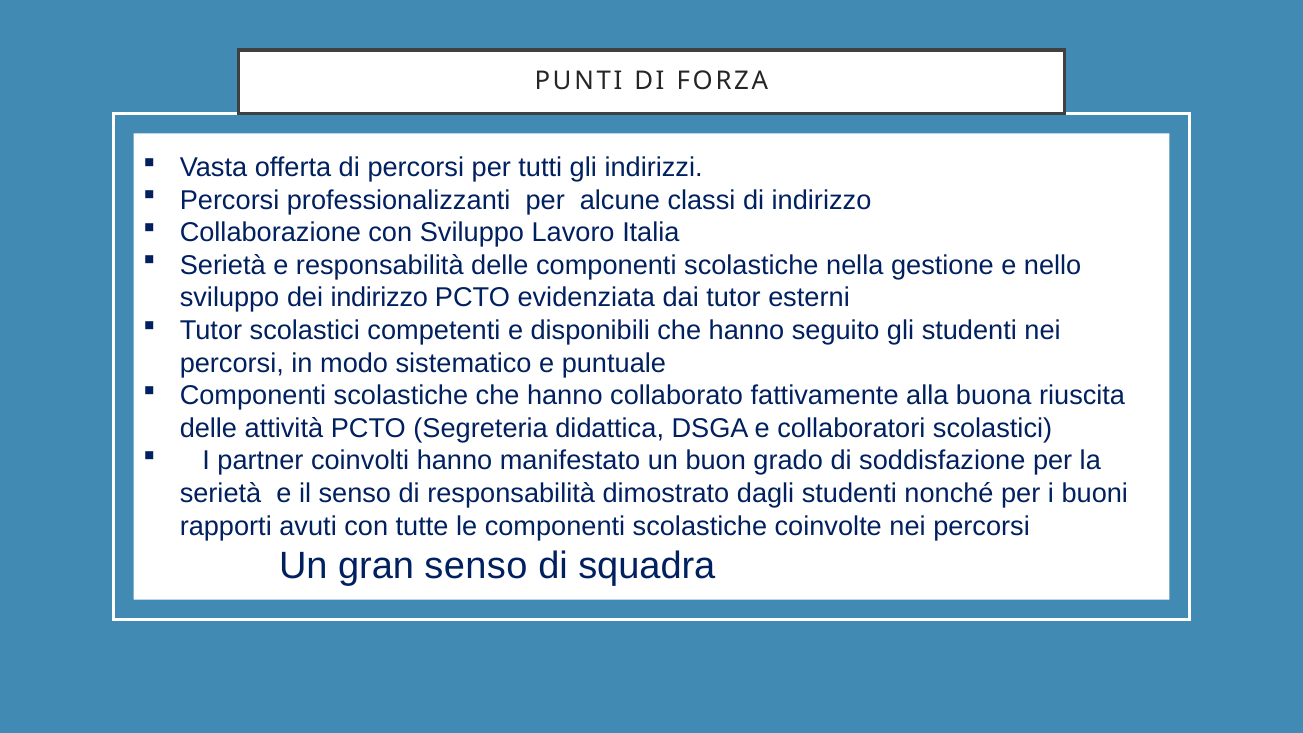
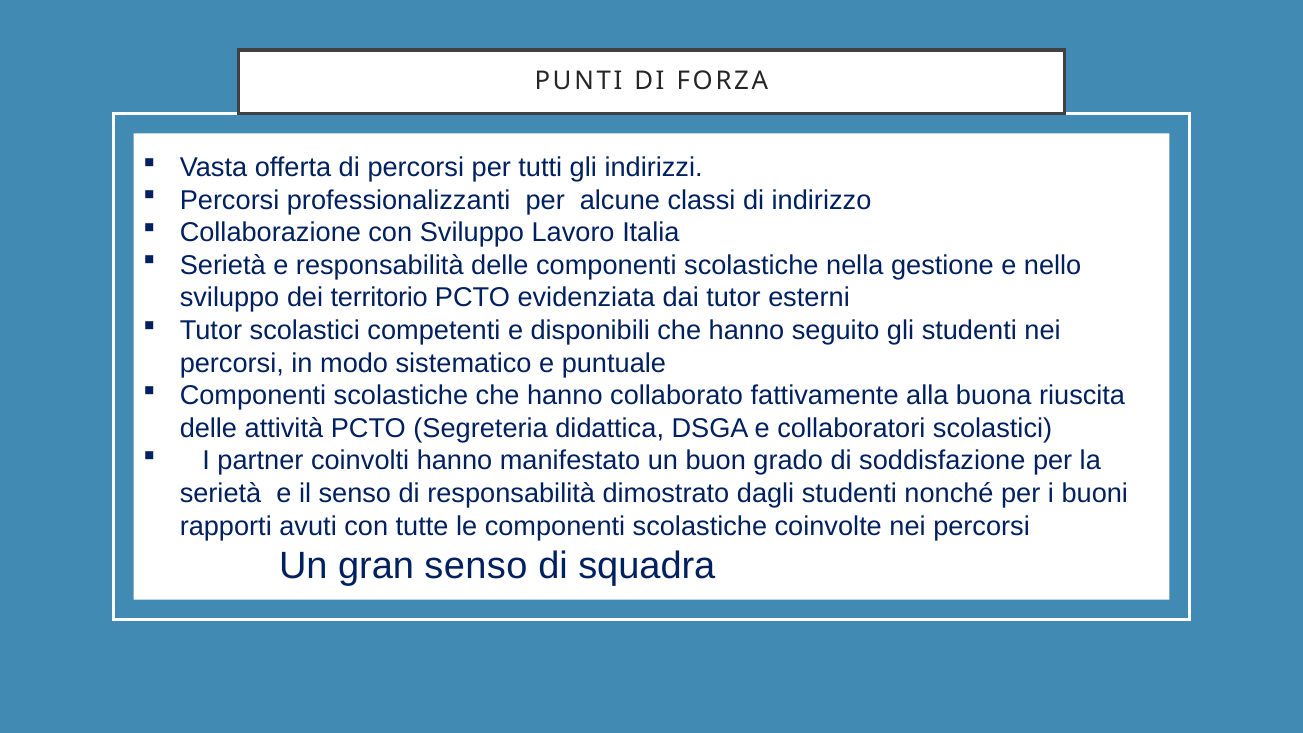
dei indirizzo: indirizzo -> territorio (379, 298)
